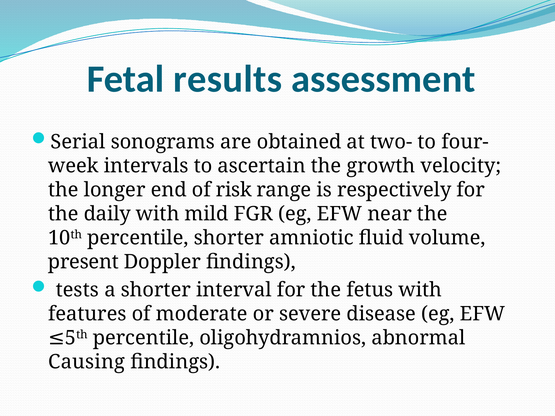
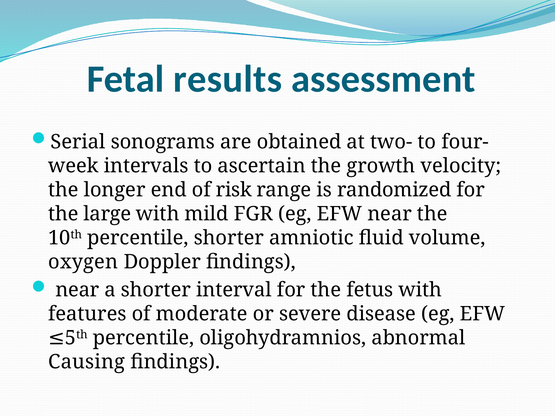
respectively: respectively -> randomized (394, 190)
daily: daily -> large (107, 214)
present: present -> oxygen (83, 262)
tests: tests -> near (77, 290)
